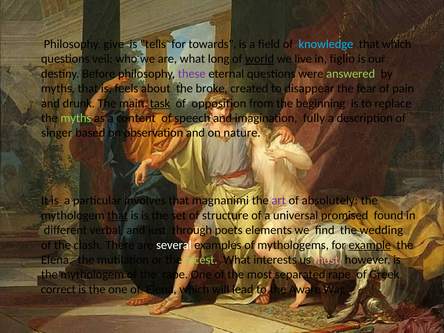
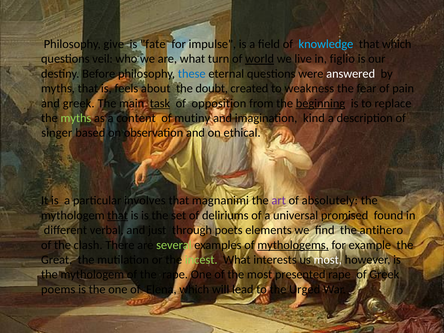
tells: tells -> fate (153, 44)
towards: towards -> impulse (212, 44)
long: long -> turn (219, 59)
these colour: purple -> blue (192, 74)
answered colour: light green -> white (351, 74)
broke: broke -> doubt (212, 89)
disappear: disappear -> weakness (309, 89)
and drunk: drunk -> greek (79, 103)
beginning underline: none -> present (320, 103)
speech: speech -> mutiny (192, 118)
fully: fully -> kind (314, 118)
nature: nature -> ethical (242, 133)
structure: structure -> deliriums (225, 215)
wedding: wedding -> antihero (381, 230)
several colour: white -> light green (174, 245)
mythologems underline: none -> present (293, 245)
example underline: present -> none (370, 245)
Elena: Elena -> Great (57, 260)
most colour: pink -> white (328, 260)
separated: separated -> presented (300, 275)
correct: correct -> poems (58, 289)
Aware: Aware -> Urged (305, 289)
